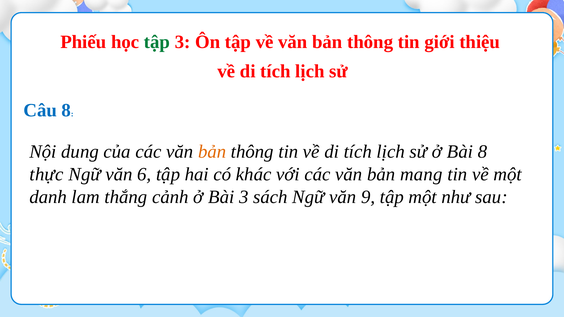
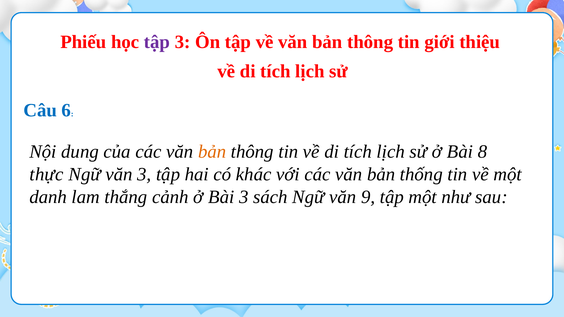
tập colour: green -> purple (157, 42)
Câu 8: 8 -> 6 (66, 110)
văn 6: 6 -> 3 (144, 174)
mang: mang -> thống (421, 174)
